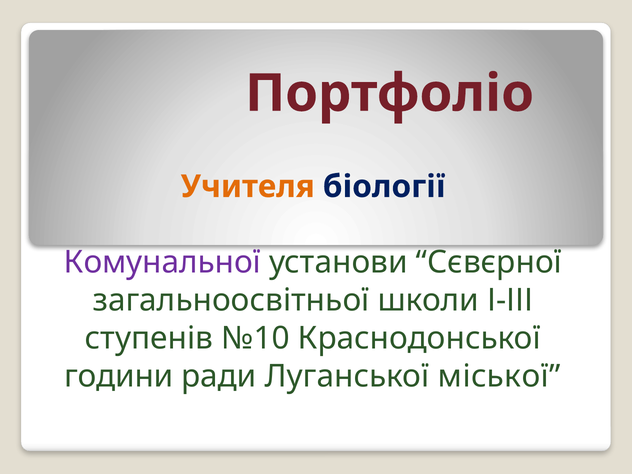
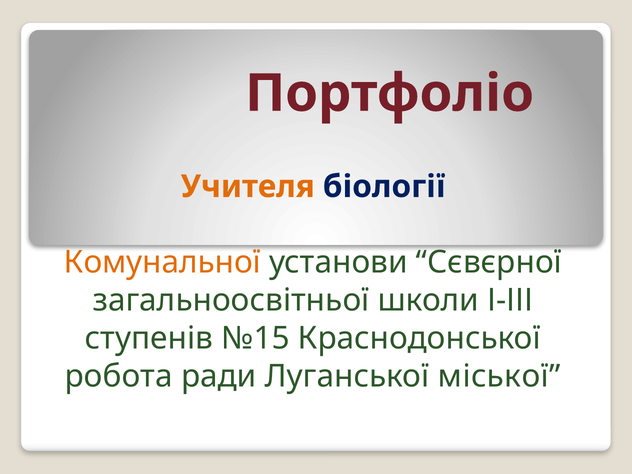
Комунальної colour: purple -> orange (162, 262)
№10: №10 -> №15 (255, 338)
години: години -> робота (119, 376)
